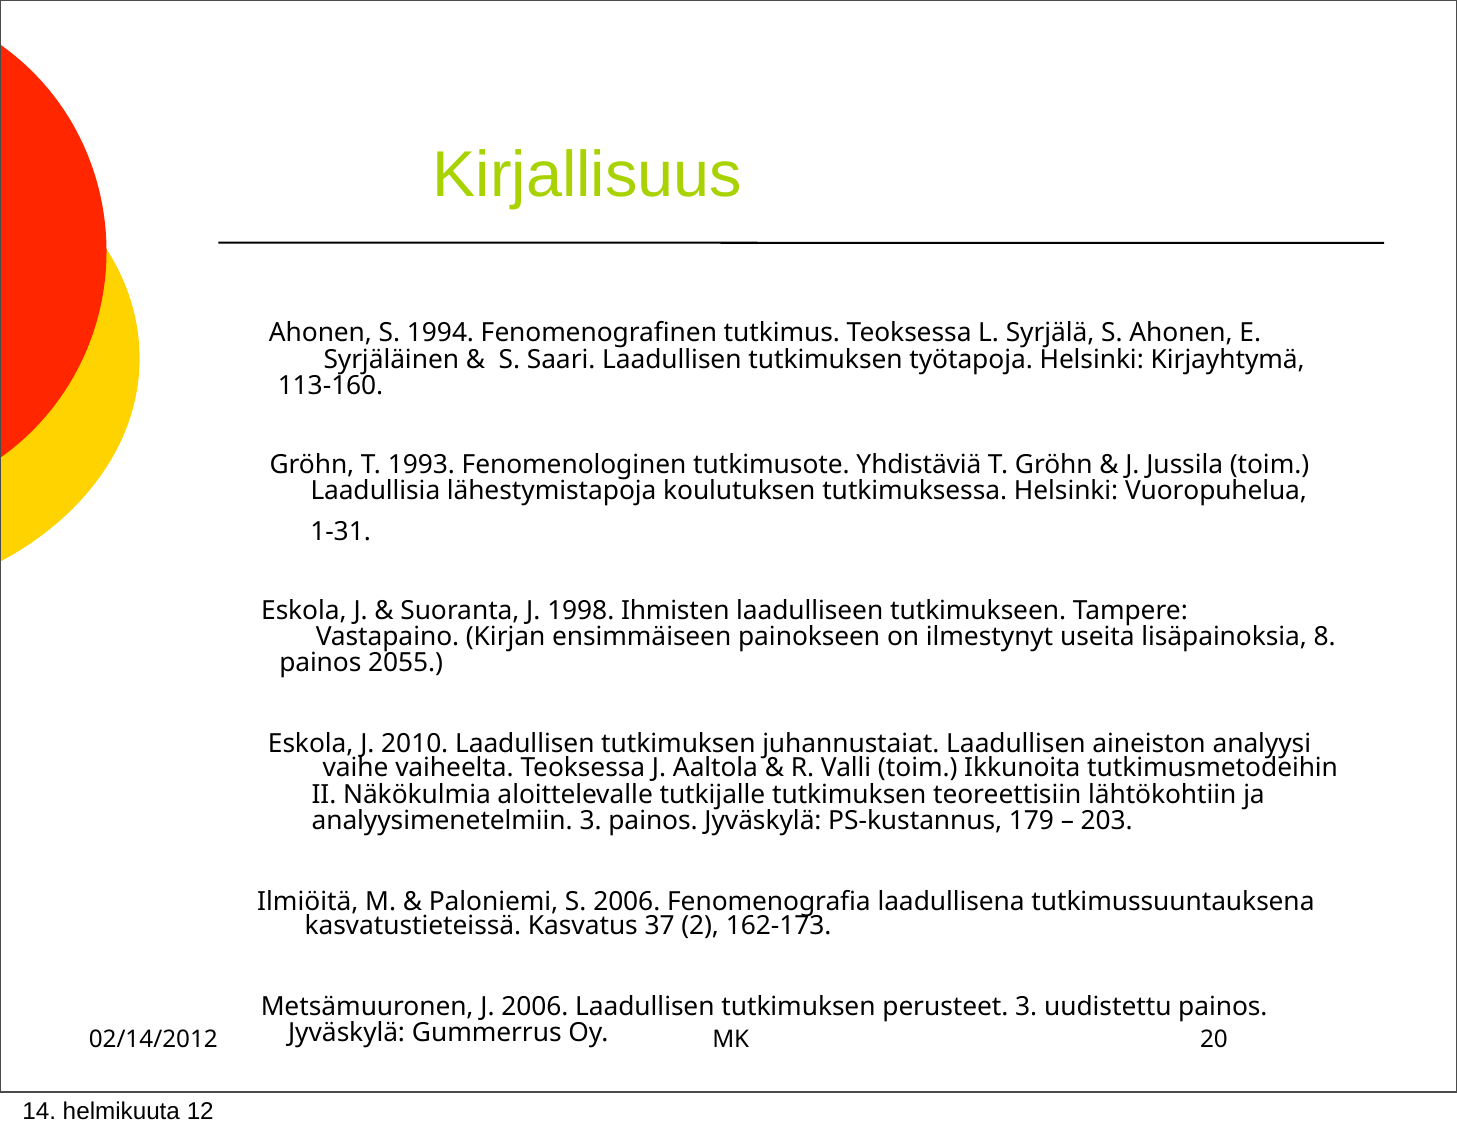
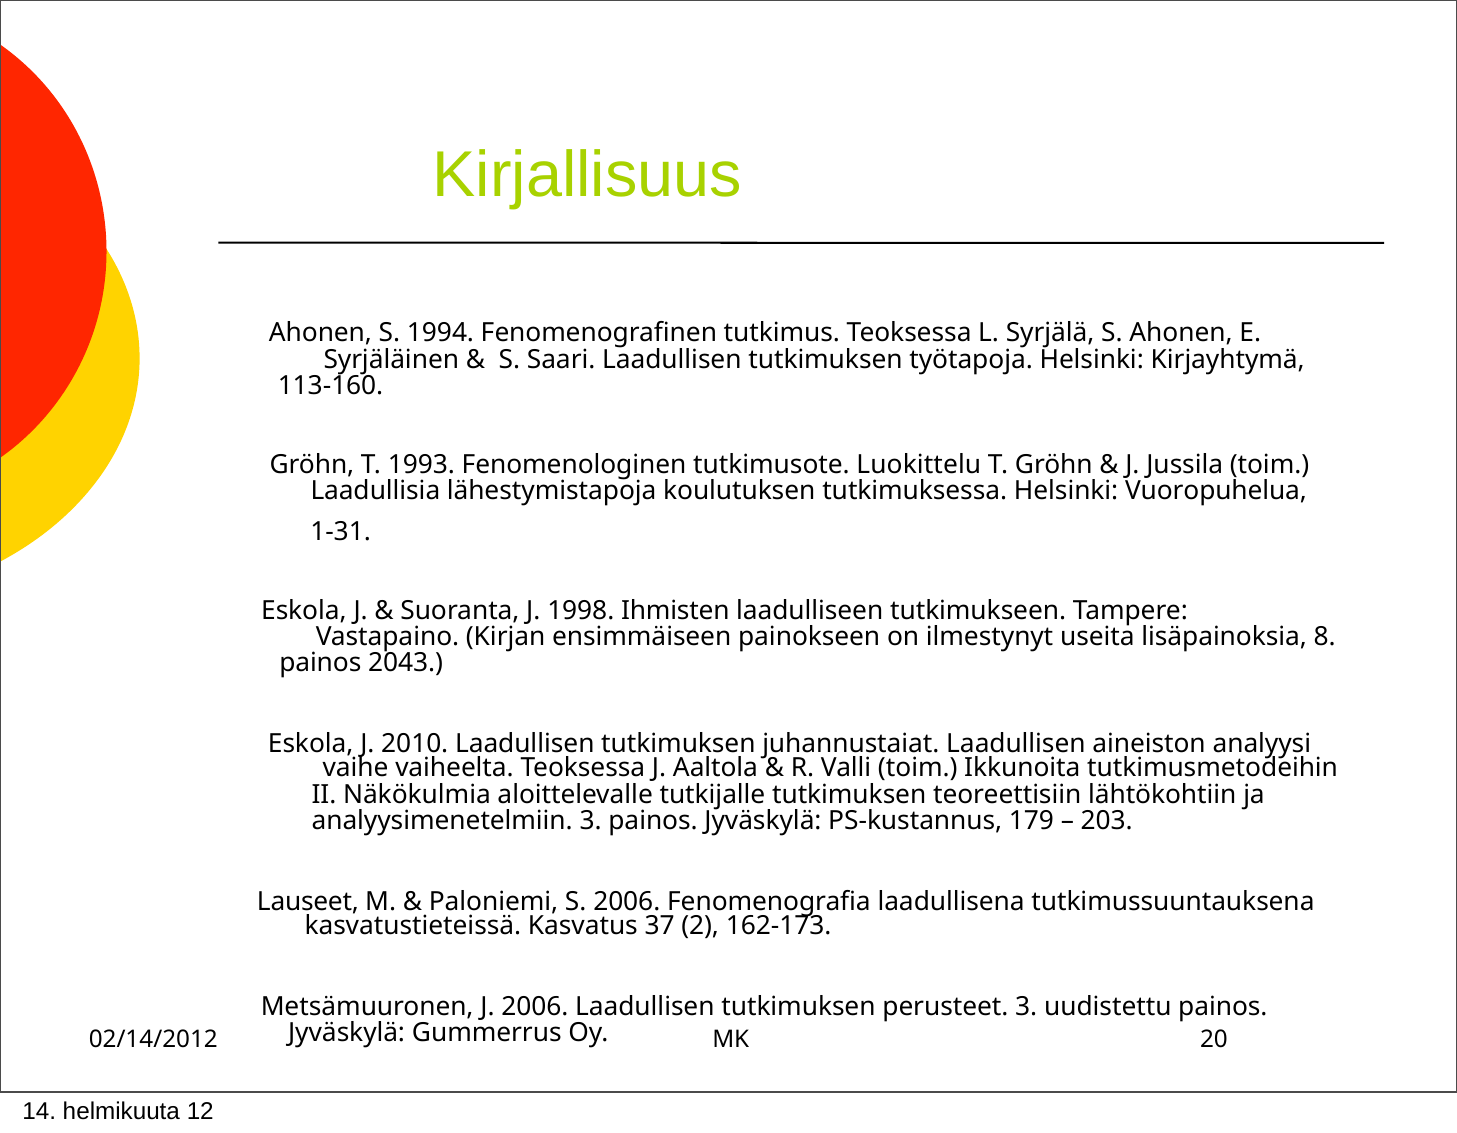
Yhdistäviä: Yhdistäviä -> Luokittelu (919, 465)
2055: 2055 -> 2043 (406, 663)
Ilmiöitä: Ilmiöitä -> Lauseet (308, 902)
